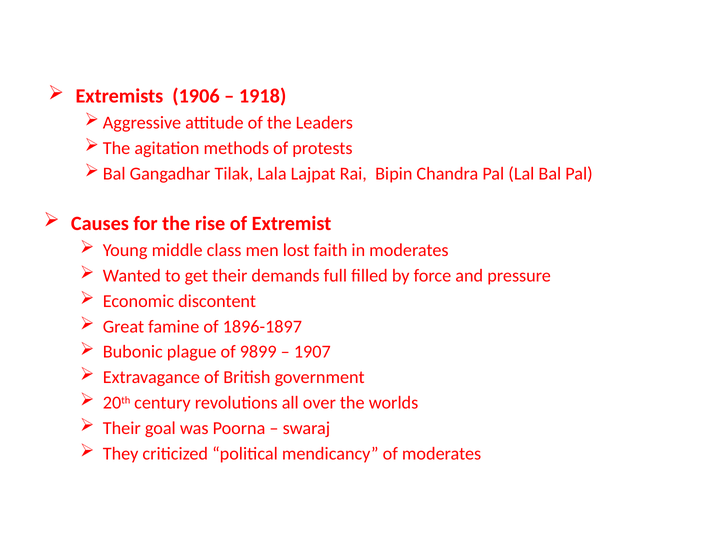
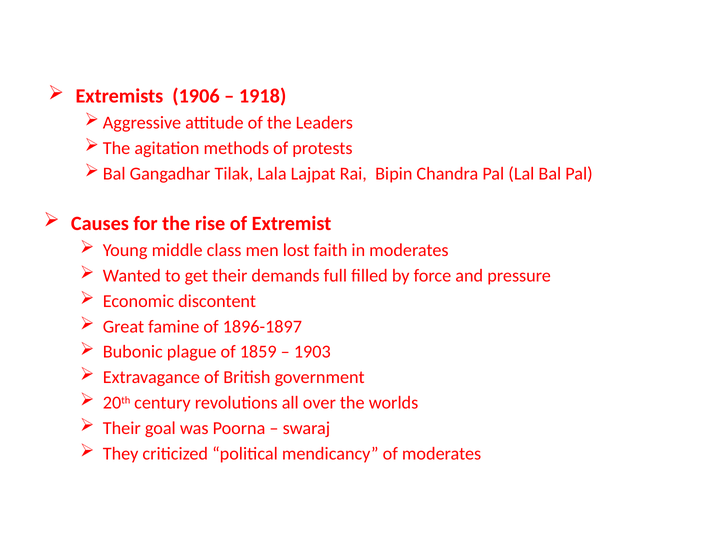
9899: 9899 -> 1859 (258, 352)
1907: 1907 -> 1903 (312, 352)
